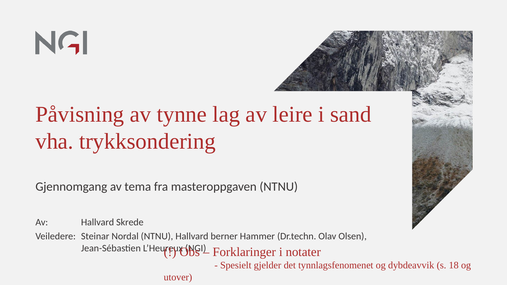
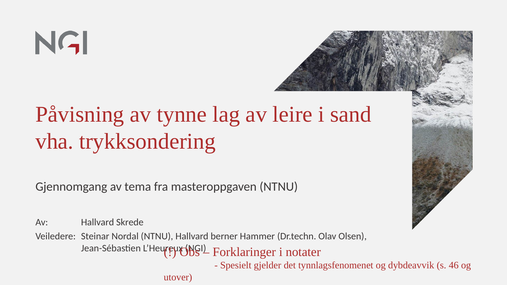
18: 18 -> 46 (454, 266)
